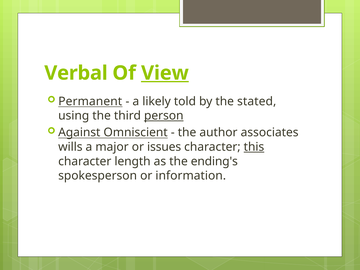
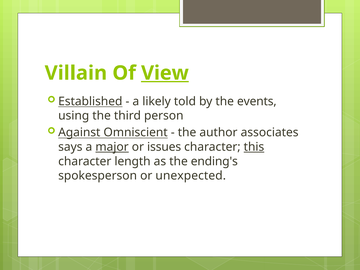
Verbal: Verbal -> Villain (76, 73)
Permanent: Permanent -> Established (90, 101)
stated: stated -> events (257, 101)
person underline: present -> none (164, 116)
wills: wills -> says (70, 147)
major underline: none -> present (112, 147)
information: information -> unexpected (191, 176)
